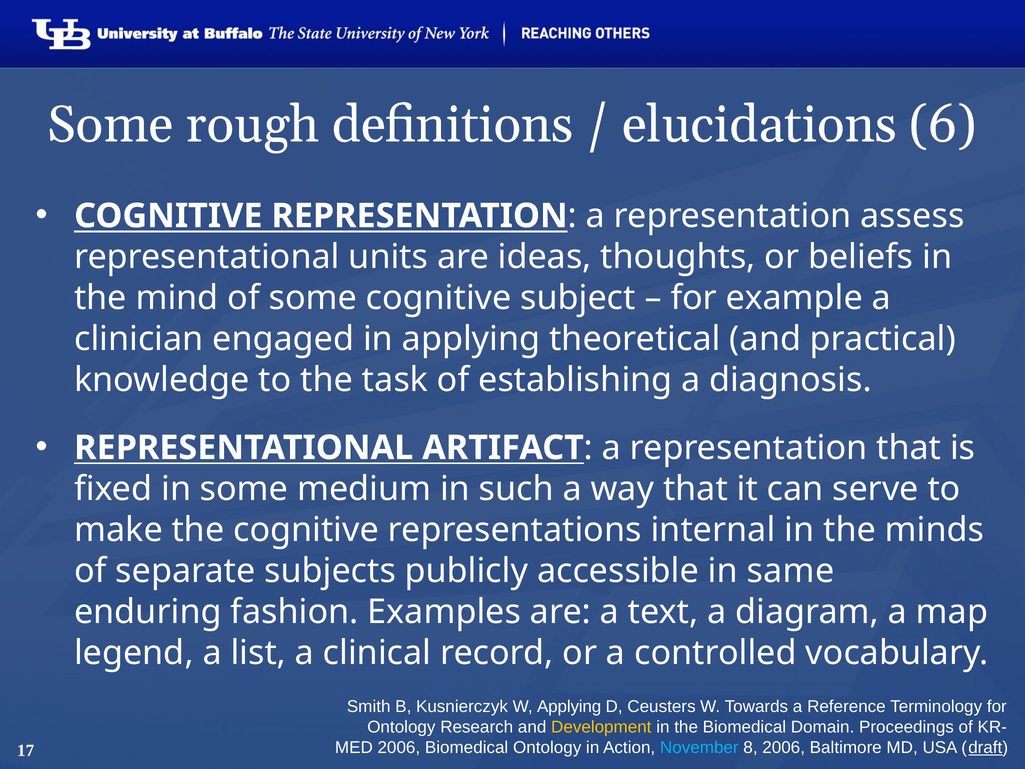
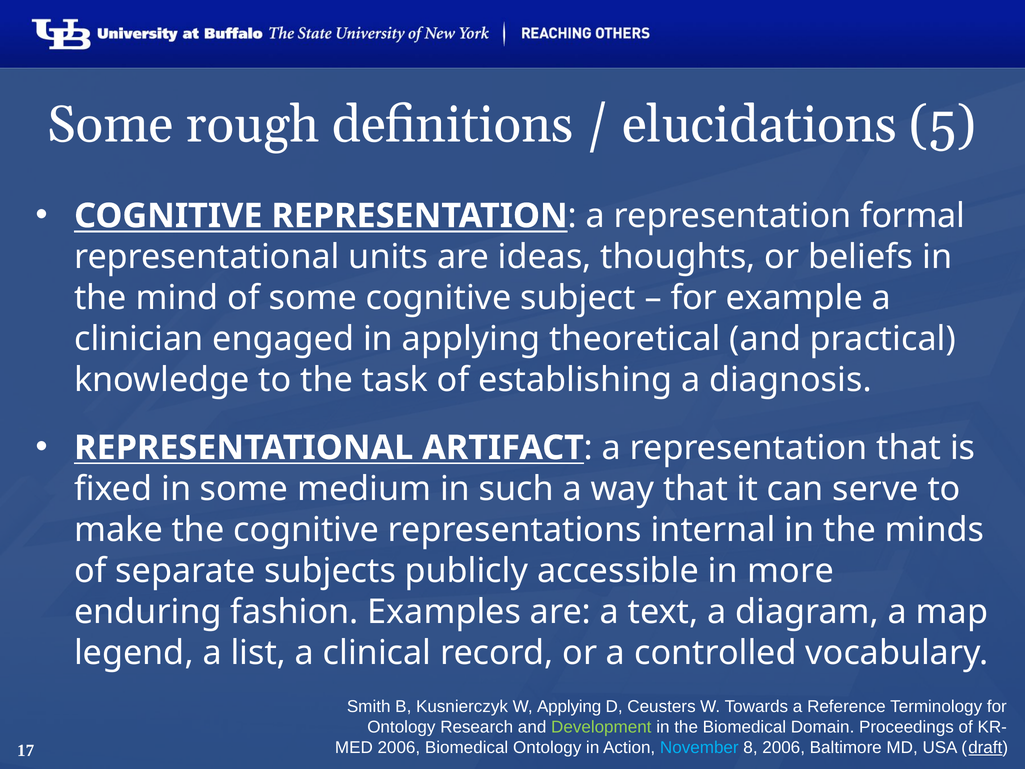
6: 6 -> 5 (943, 125)
assess: assess -> formal (913, 216)
same: same -> more (791, 571)
Development colour: yellow -> light green (601, 727)
